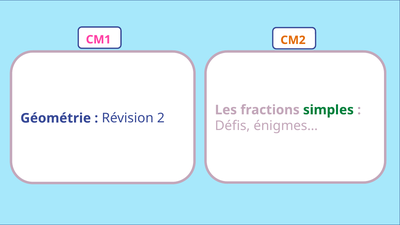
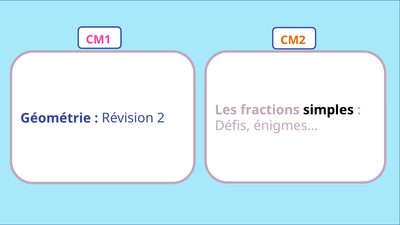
simples colour: green -> black (328, 110)
